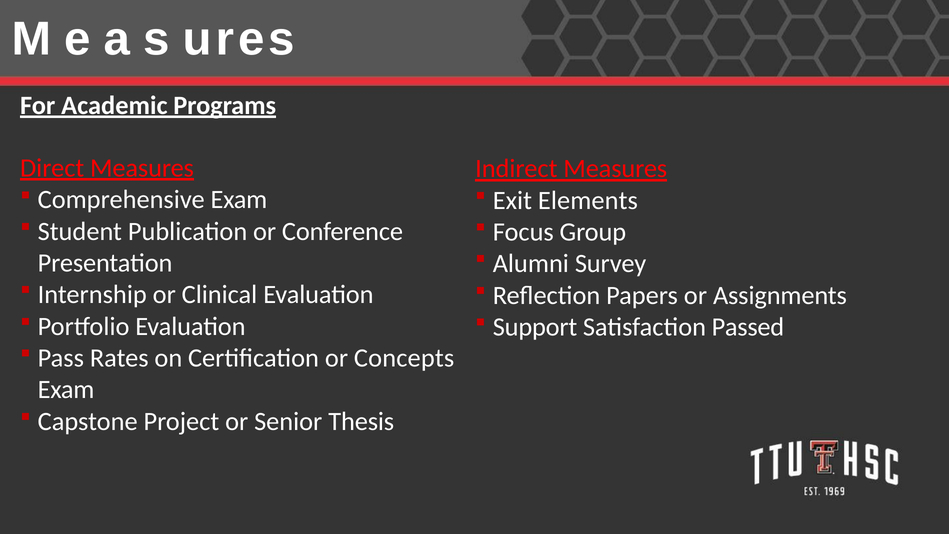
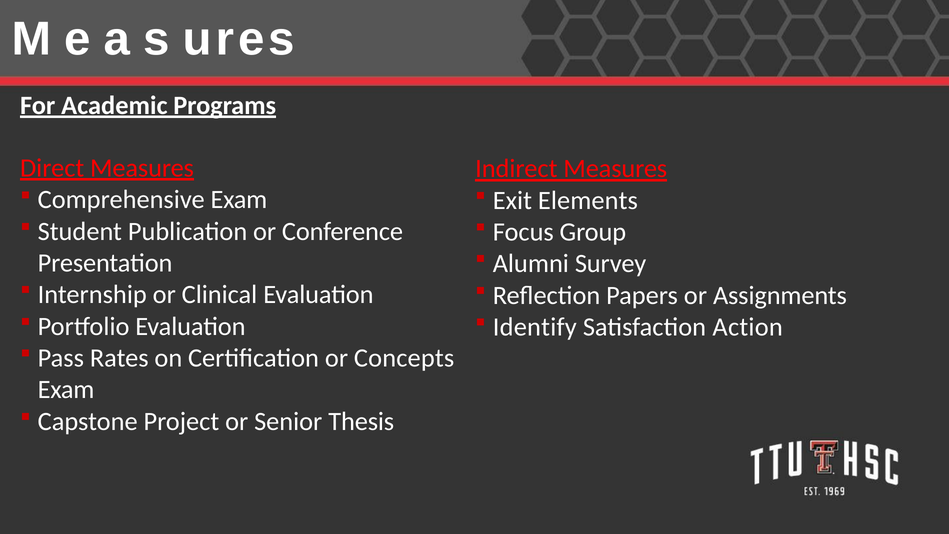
Support: Support -> Identify (535, 327)
Passed: Passed -> Action (748, 327)
